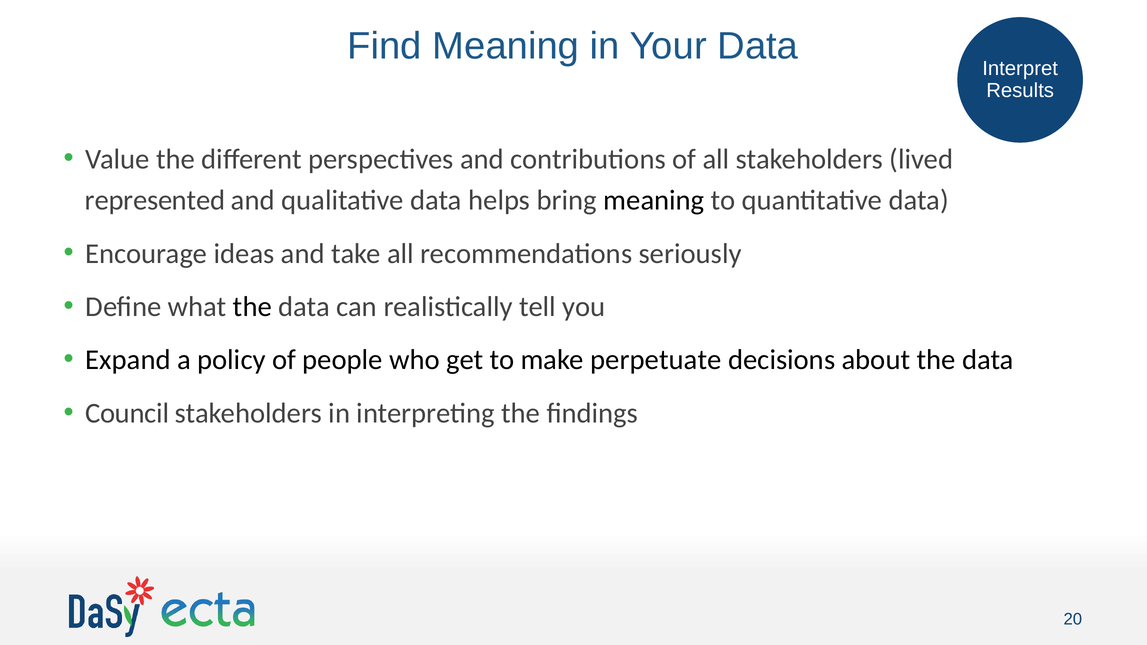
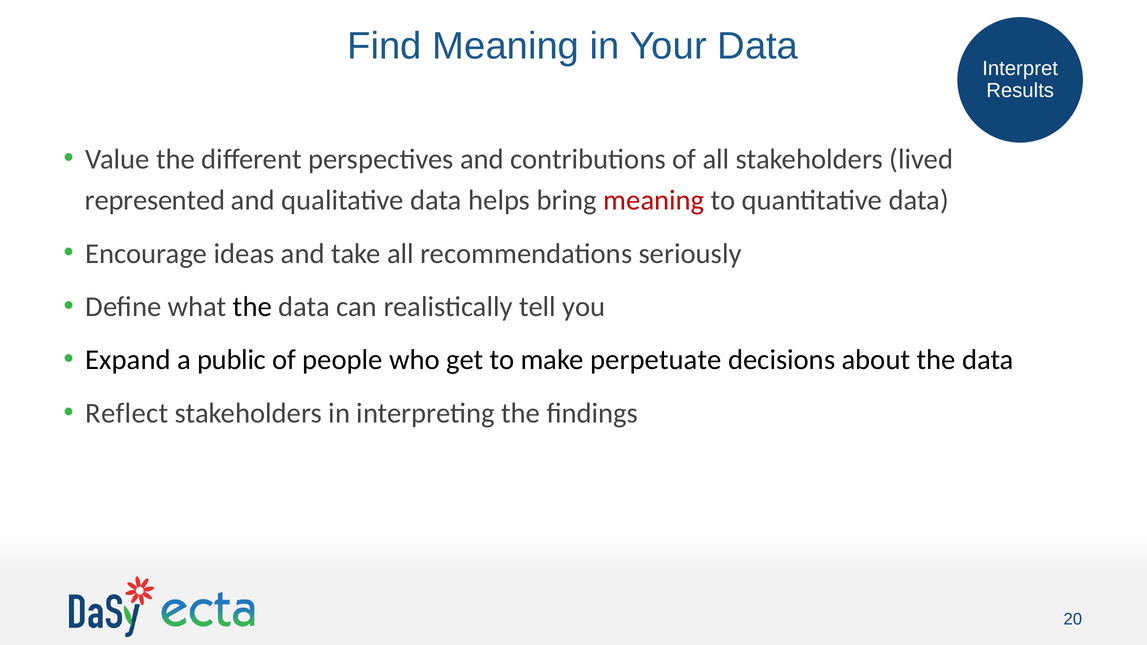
meaning colour: black -> red (654, 200)
policy: policy -> public (232, 360)
Council: Council -> Reflect (127, 413)
